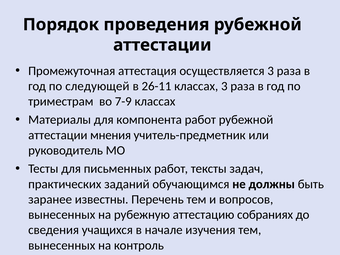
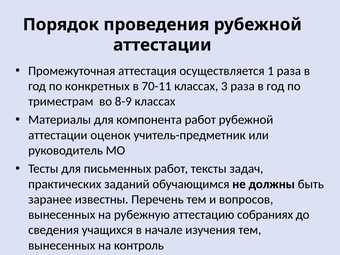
осуществляется 3: 3 -> 1 (271, 71)
следующей: следующей -> конкретных (97, 86)
26-11: 26-11 -> 70-11 (156, 86)
7-9: 7-9 -> 8-9 (123, 101)
мнения: мнения -> оценок (110, 135)
